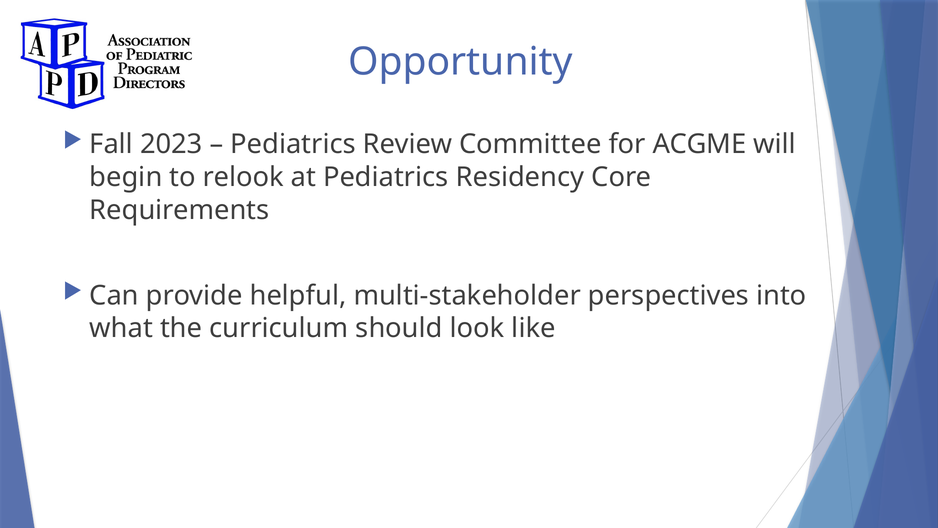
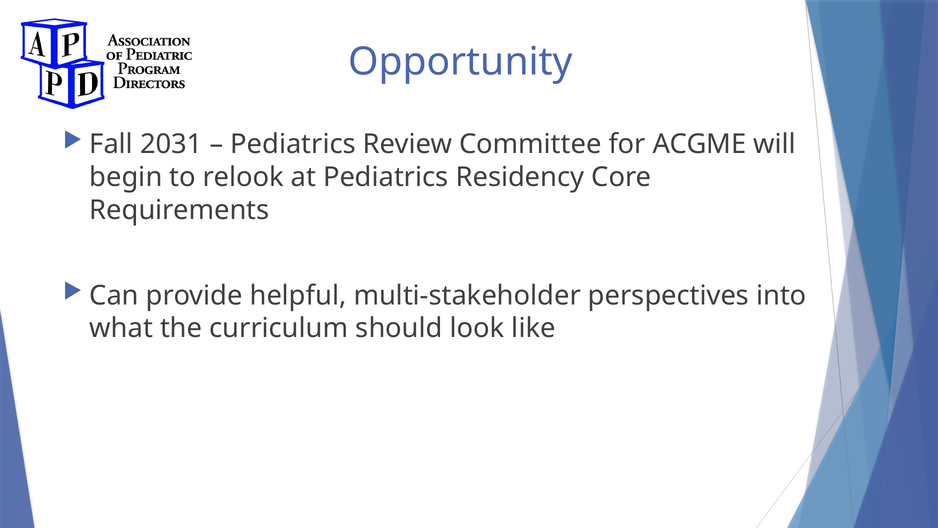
2023: 2023 -> 2031 (171, 144)
